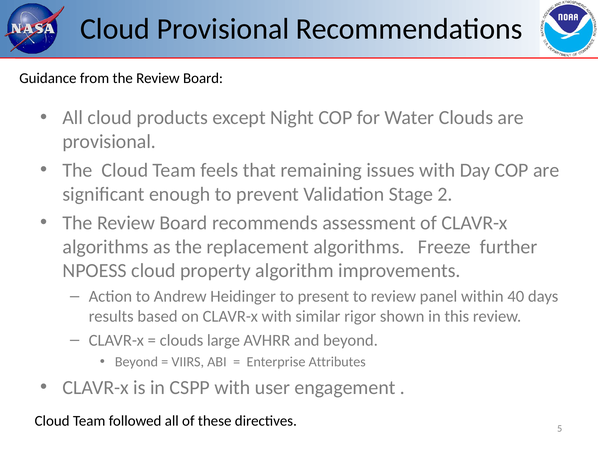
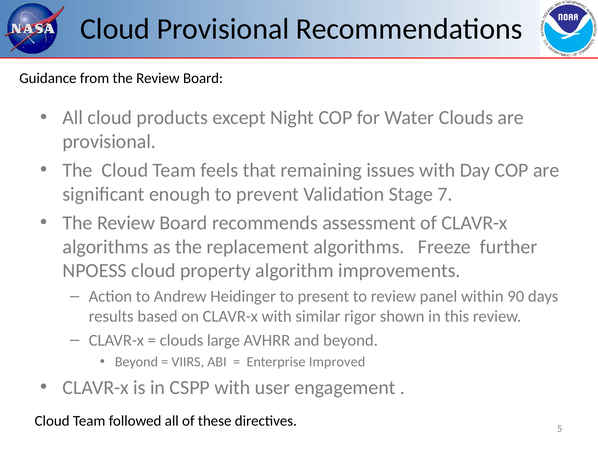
2: 2 -> 7 (445, 194)
40: 40 -> 90 (516, 296)
Attributes: Attributes -> Improved (337, 362)
